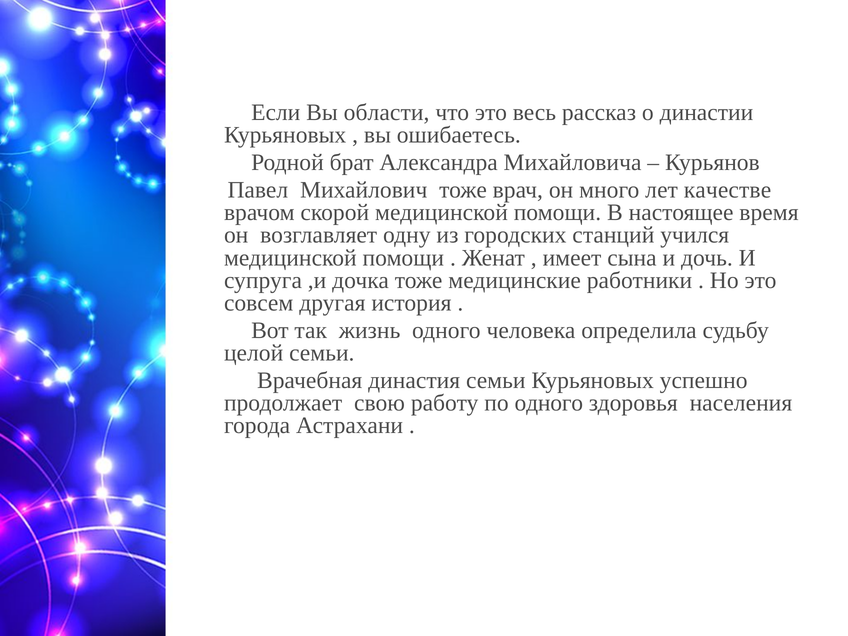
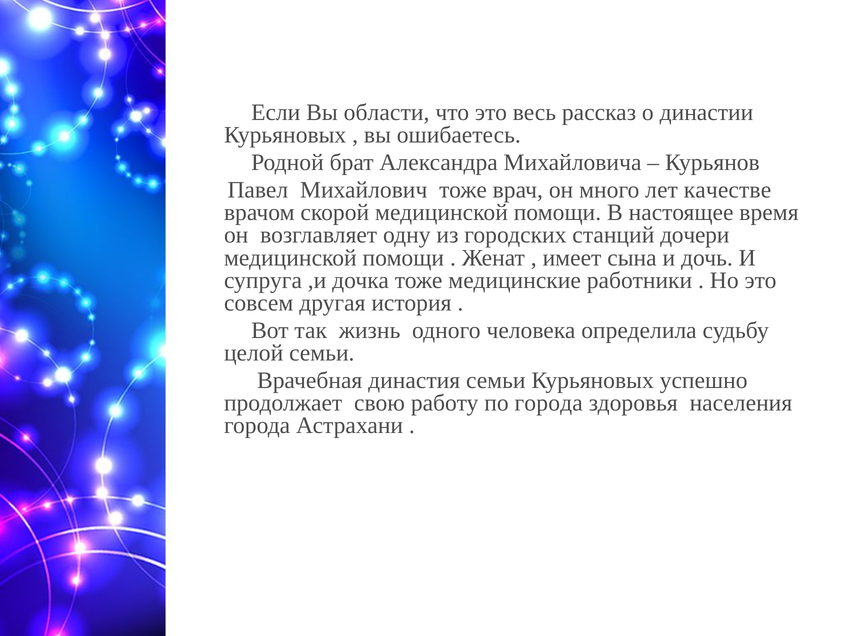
учился: учился -> дочери (695, 235)
по одного: одного -> города (549, 403)
